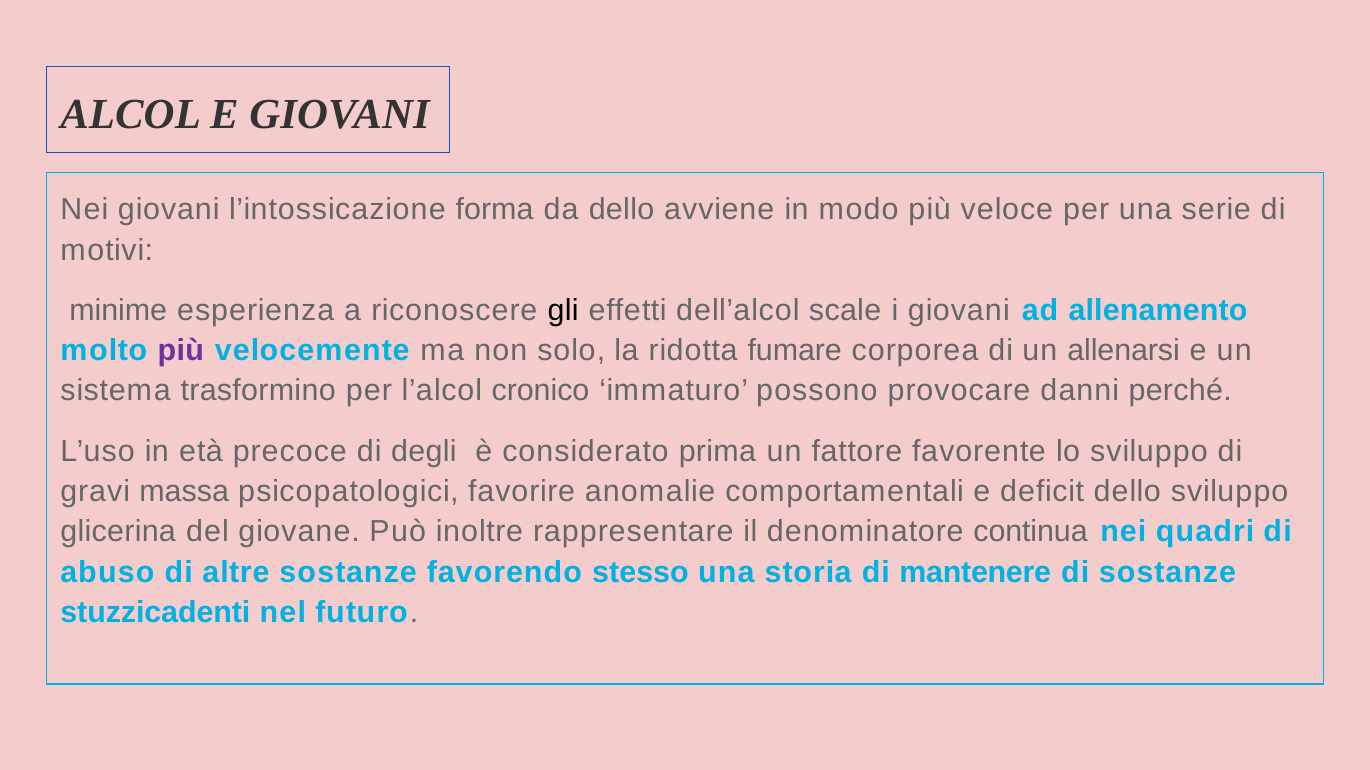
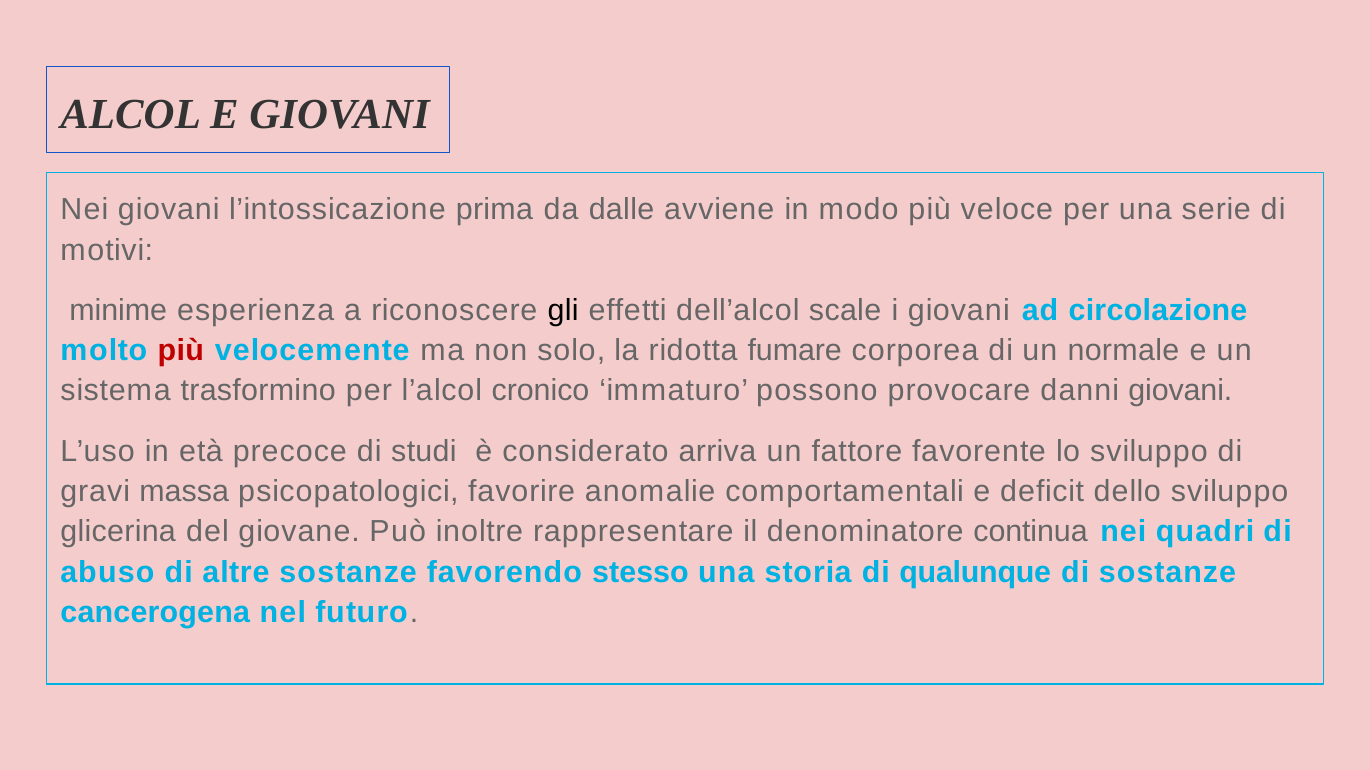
forma: forma -> prima (494, 210)
da dello: dello -> dalle (622, 210)
allenamento: allenamento -> circolazione (1158, 311)
più colour: purple -> red (181, 351)
allenarsi: allenarsi -> normale (1123, 351)
danni perché: perché -> giovani (1180, 391)
degli: degli -> studi (424, 452)
prima: prima -> arriva (717, 452)
mantenere: mantenere -> qualunque (975, 572)
stuzzicadenti: stuzzicadenti -> cancerogena (155, 613)
